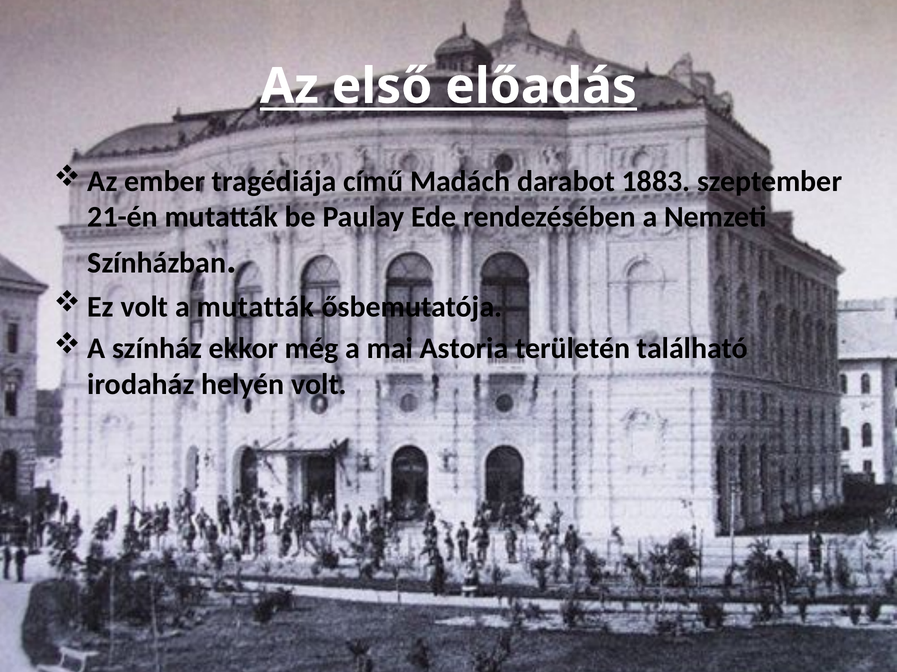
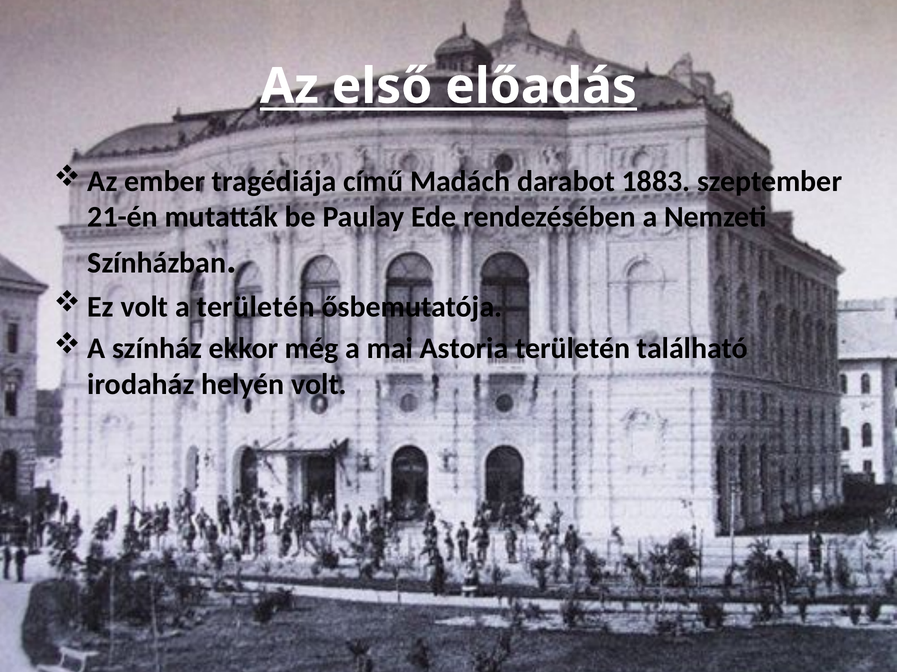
a mutatták: mutatták -> területén (256, 307)
